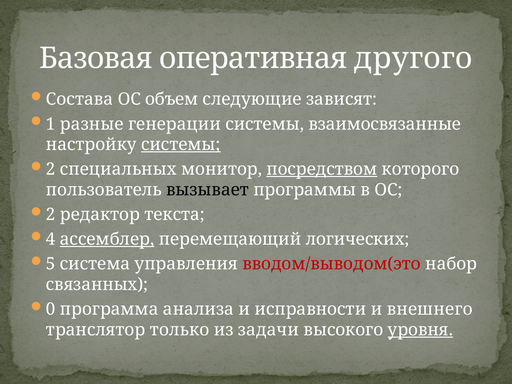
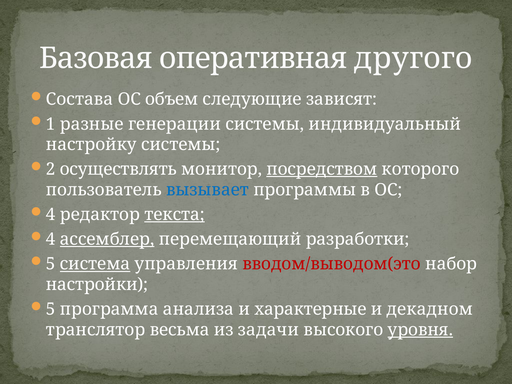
взаимосвязанные: взаимосвязанные -> индивидуальный (385, 124)
системы underline: present -> none (181, 145)
специальных: специальных -> осуществлять (118, 169)
вызывает colour: black -> blue (207, 190)
2: 2 -> 4 (51, 215)
текста underline: none -> present (175, 215)
логических: логических -> разработки (358, 239)
система underline: none -> present (95, 264)
связанных: связанных -> настройки (97, 284)
0: 0 -> 5 (51, 309)
исправности: исправности -> характерные (310, 309)
внешнего: внешнего -> декадном (430, 309)
только: только -> весьма (180, 330)
